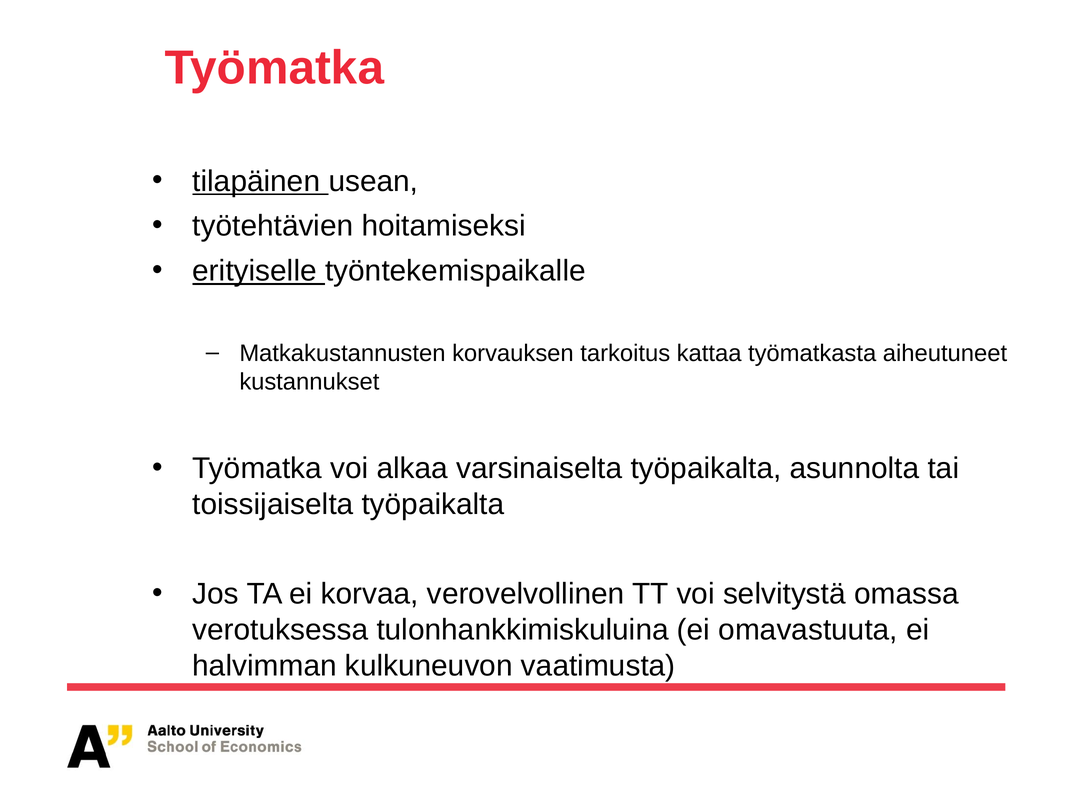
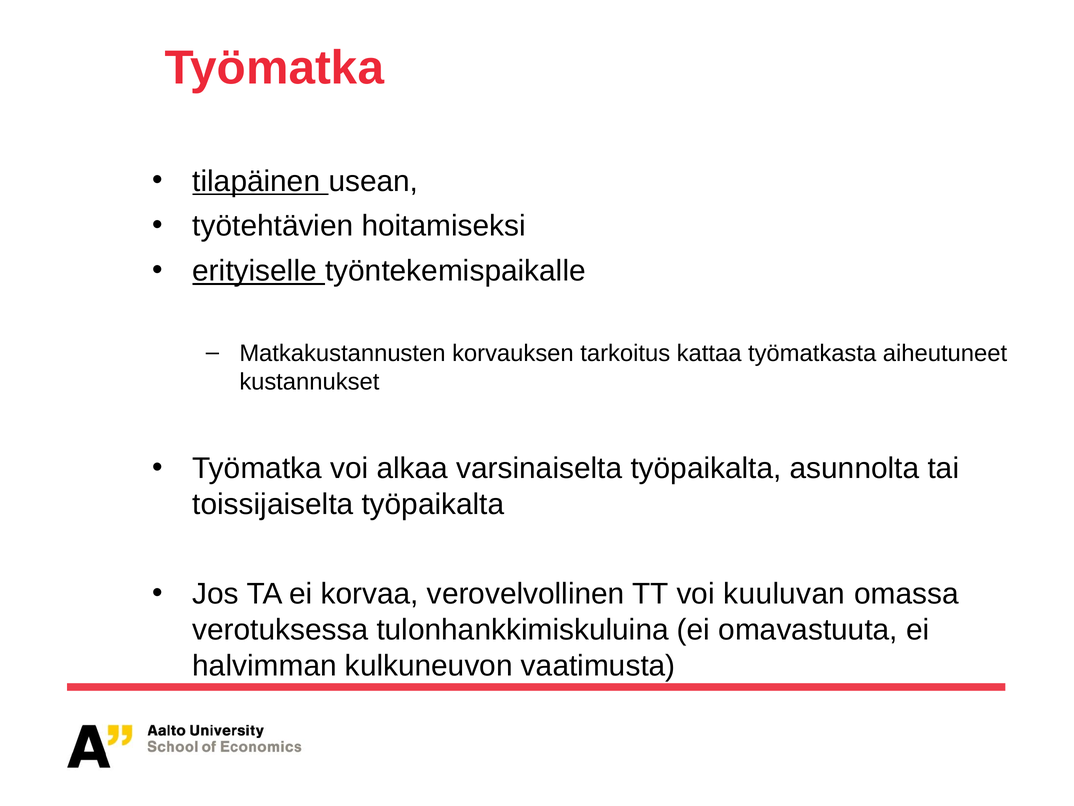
selvitystä: selvitystä -> kuuluvan (784, 594)
